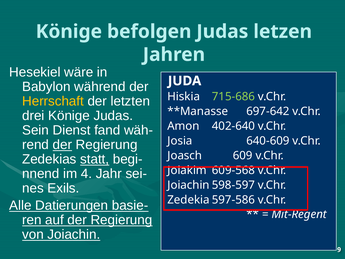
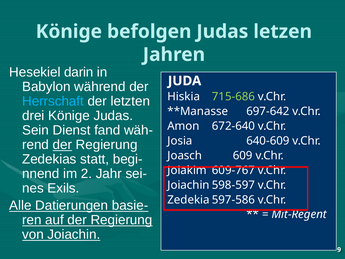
wäre: wäre -> darin (79, 72)
Herrschaft colour: yellow -> light blue (53, 101)
402-640: 402-640 -> 672-640 (233, 126)
statt underline: present -> none (95, 159)
609-568: 609-568 -> 609-767 (233, 170)
4: 4 -> 2 (86, 174)
